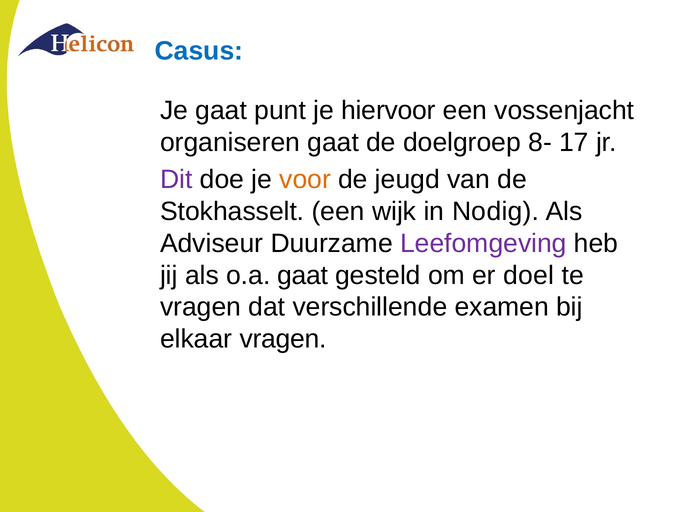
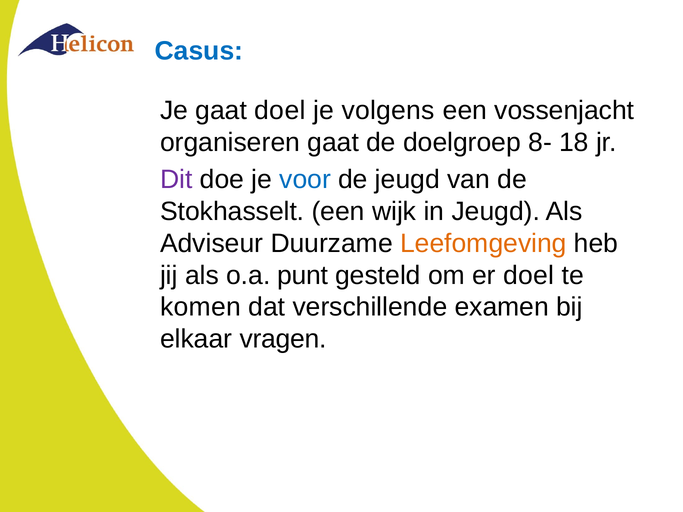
gaat punt: punt -> doel (280, 111)
hiervoor: hiervoor -> volgens (388, 111)
17: 17 -> 18 (574, 142)
voor colour: orange -> blue (305, 180)
in Nodig: Nodig -> Jeugd (496, 212)
Leefomgeving colour: purple -> orange (483, 243)
o.a gaat: gaat -> punt (303, 275)
vragen: vragen -> komen (200, 307)
